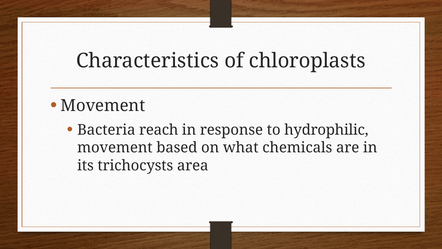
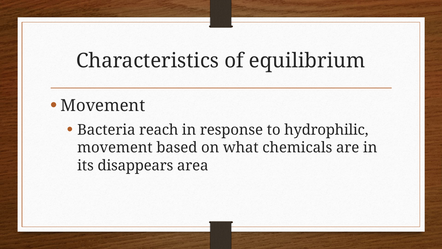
chloroplasts: chloroplasts -> equilibrium (307, 61)
trichocysts: trichocysts -> disappears (135, 165)
